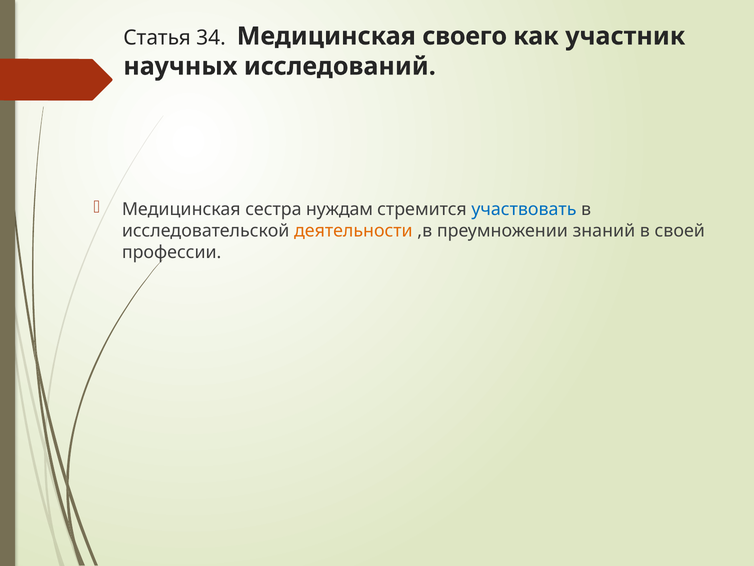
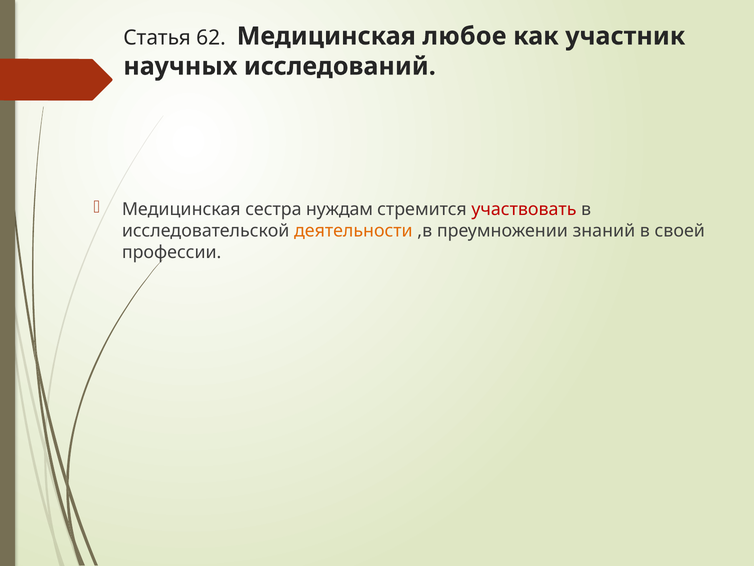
34: 34 -> 62 (211, 38)
своего: своего -> любое (464, 36)
участвовать colour: blue -> red (524, 209)
